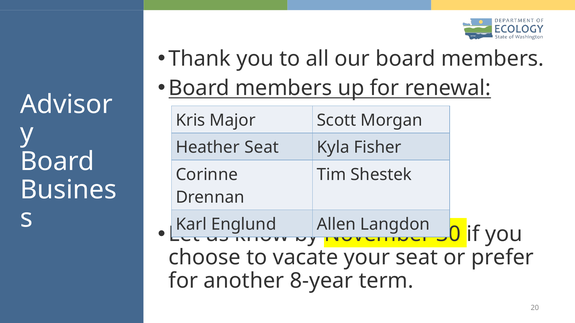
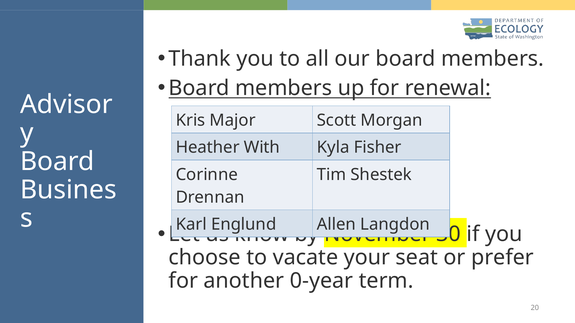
Heather Seat: Seat -> With (262, 148)
8-year: 8-year -> 0-year (321, 281)
